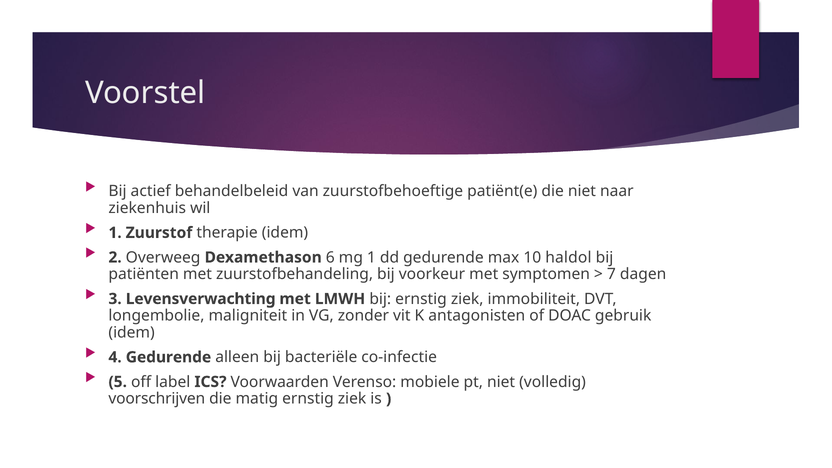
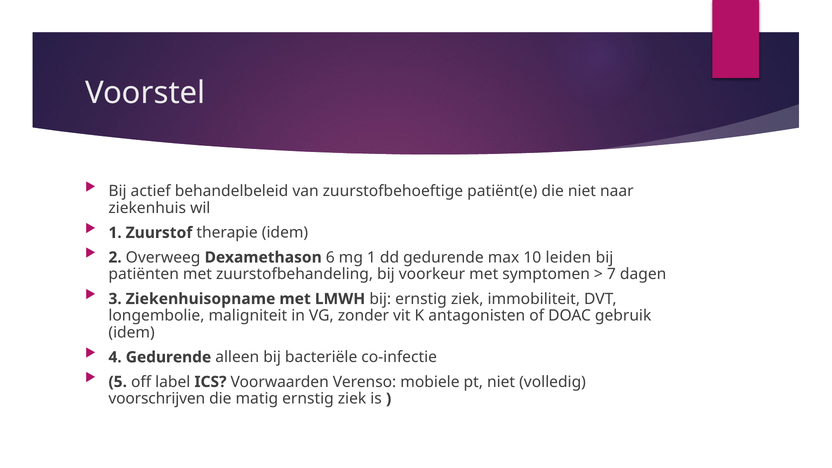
haldol: haldol -> leiden (568, 257)
Levensverwachting: Levensverwachting -> Ziekenhuisopname (201, 299)
